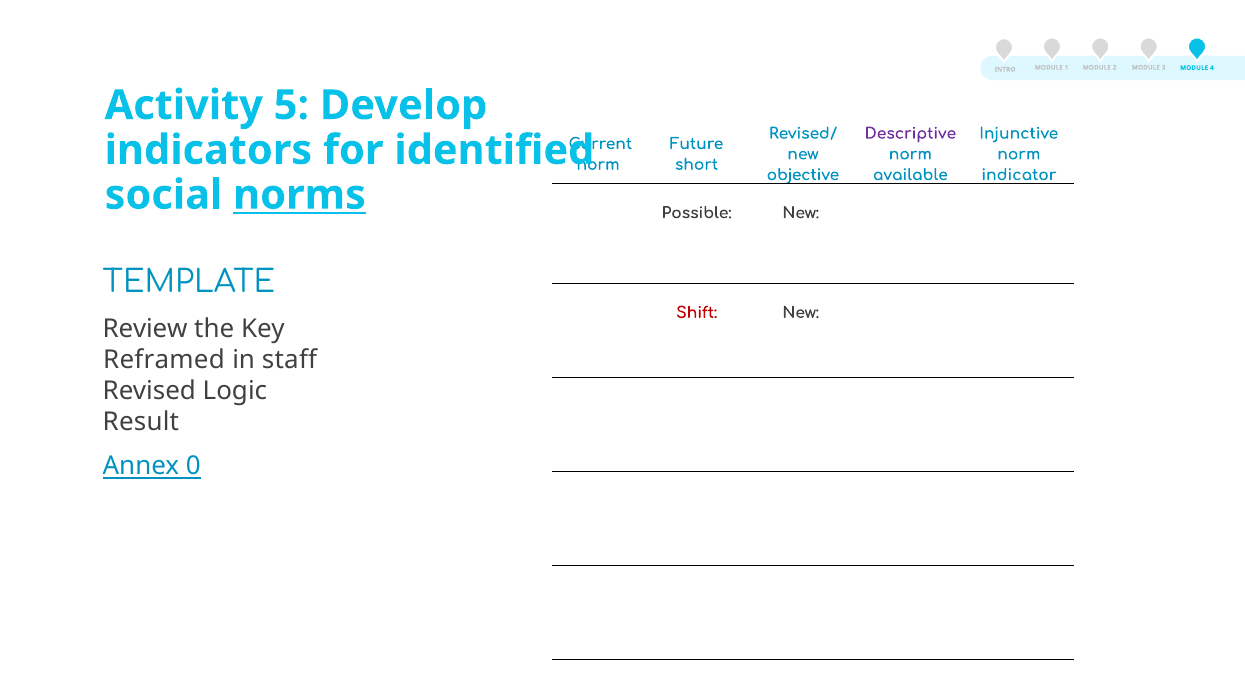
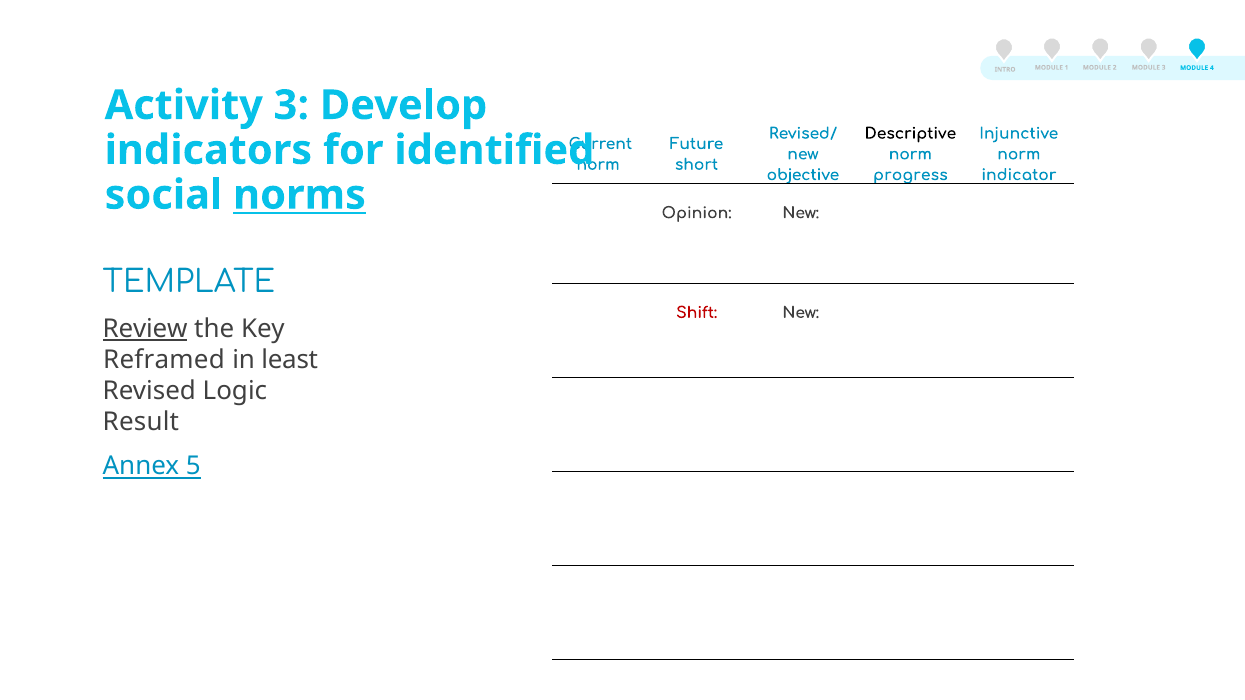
Activity 5: 5 -> 3 (291, 105)
Descriptive colour: purple -> black (910, 134)
available: available -> progress (910, 175)
Possible: Possible -> Opinion (696, 213)
Review underline: none -> present (145, 329)
staff: staff -> least (290, 360)
0: 0 -> 5 (193, 466)
